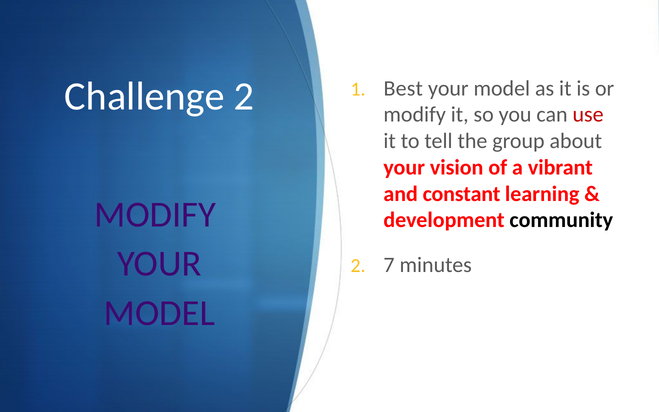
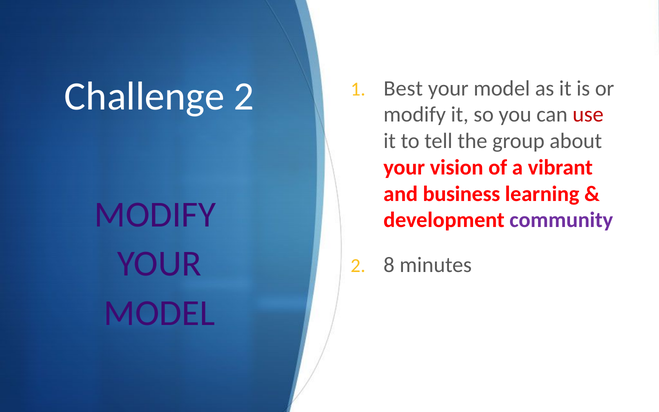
constant: constant -> business (461, 194)
community colour: black -> purple (561, 220)
7: 7 -> 8 (389, 265)
